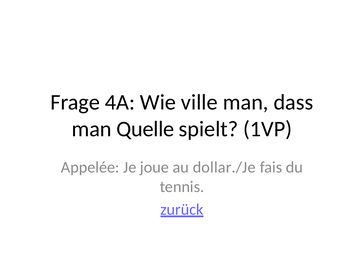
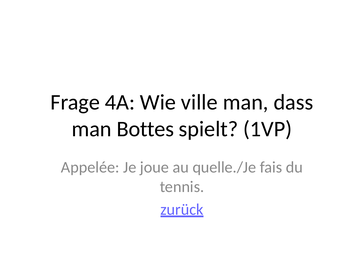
Quelle: Quelle -> Bottes (145, 129)
dollar./Je: dollar./Je -> quelle./Je (224, 167)
